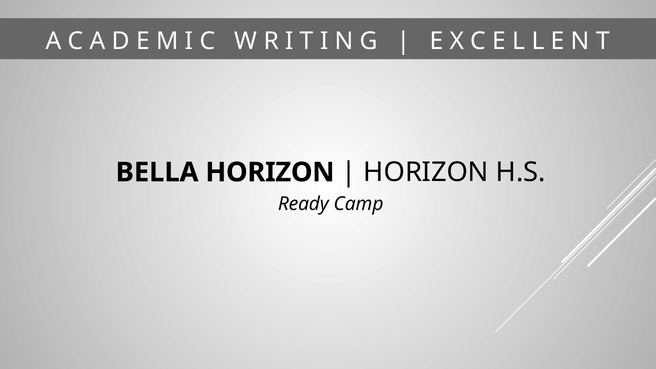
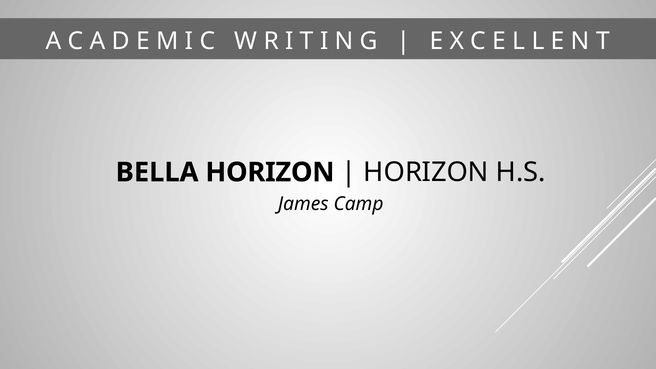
Ready: Ready -> James (303, 204)
